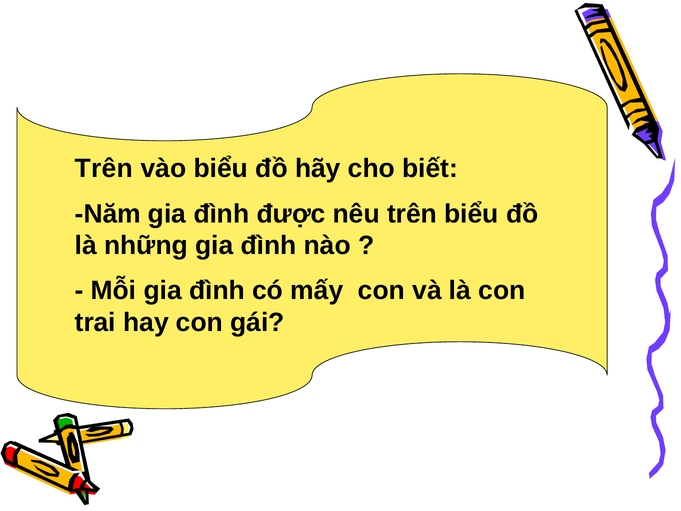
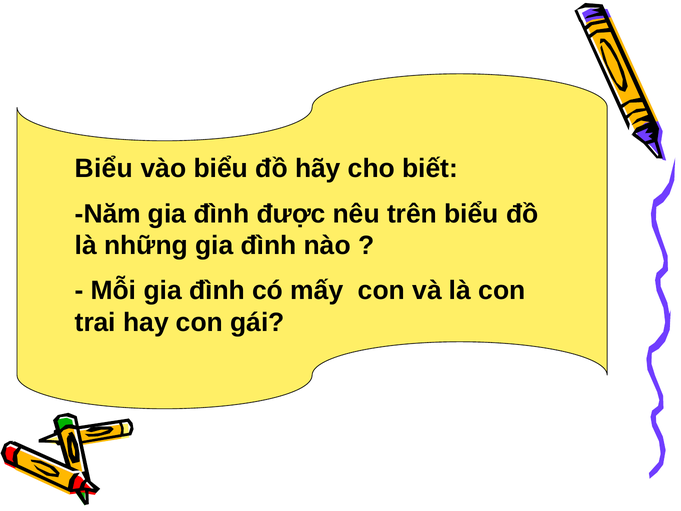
Trên: Trên -> Biểu (104, 169)
